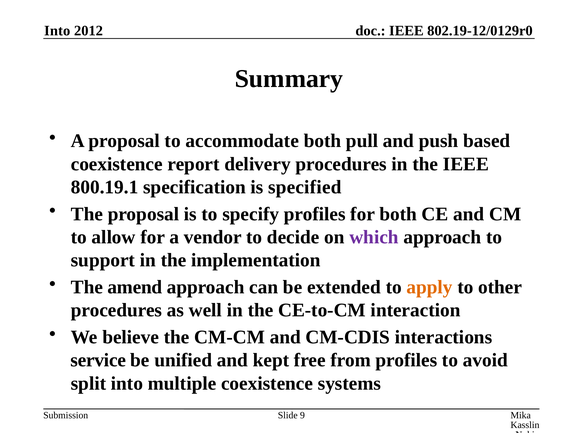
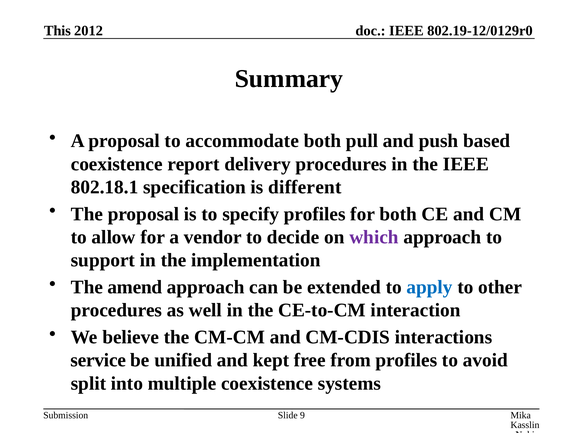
Into: Into -> This (57, 31)
800.19.1: 800.19.1 -> 802.18.1 (105, 187)
specified: specified -> different (305, 187)
apply colour: orange -> blue (430, 287)
